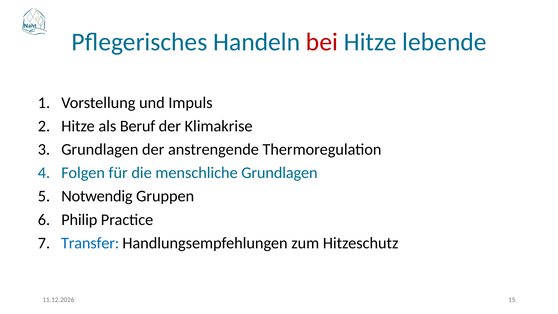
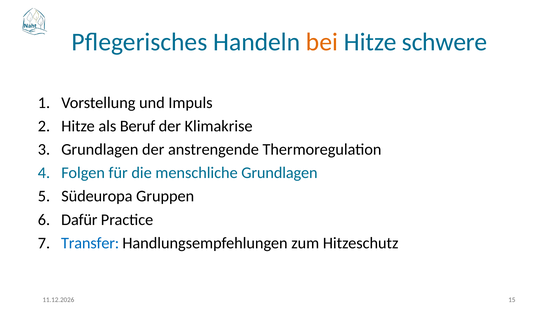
bei colour: red -> orange (322, 42)
lebende: lebende -> schwere (445, 42)
Notwendig: Notwendig -> Südeuropa (97, 196)
Philip: Philip -> Dafür (79, 220)
